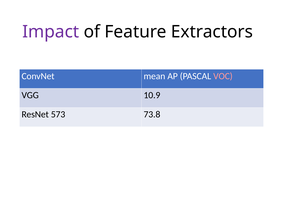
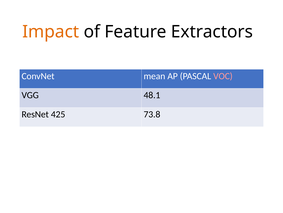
Impact colour: purple -> orange (51, 32)
10.9: 10.9 -> 48.1 (152, 95)
573: 573 -> 425 (58, 114)
